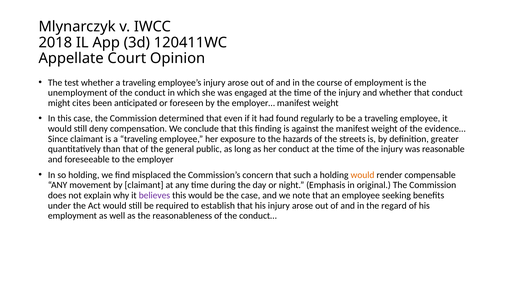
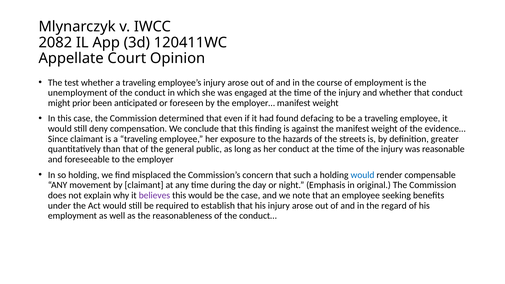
2018: 2018 -> 2082 (55, 42)
cites: cites -> prior (81, 103)
regularly: regularly -> defacing (317, 119)
would colour: orange -> blue (363, 175)
